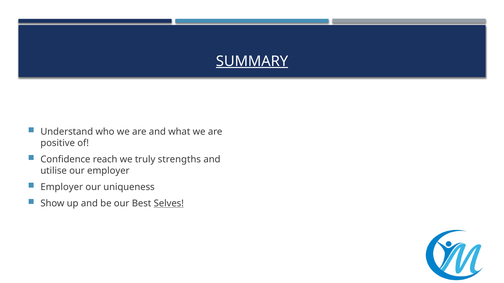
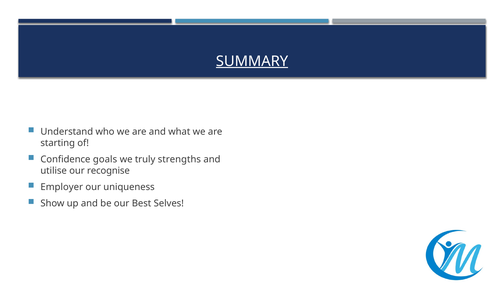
positive: positive -> starting (58, 143)
reach: reach -> goals (105, 160)
our employer: employer -> recognise (108, 171)
Selves underline: present -> none (169, 204)
